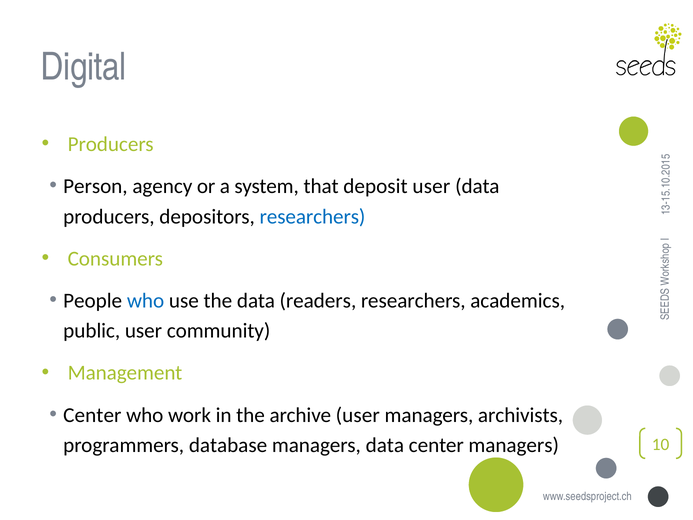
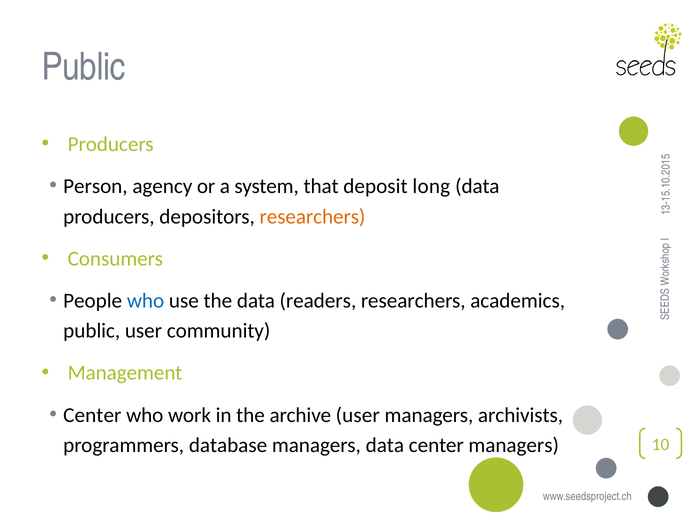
Digital: Digital -> Public (84, 67)
deposit user: user -> long (431, 186)
researchers colour: blue -> orange (312, 216)
